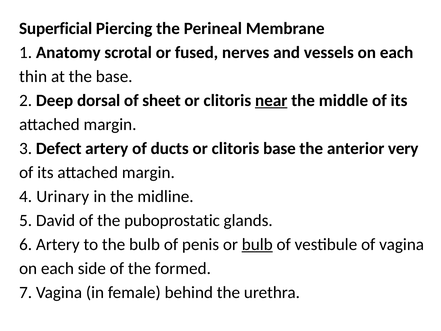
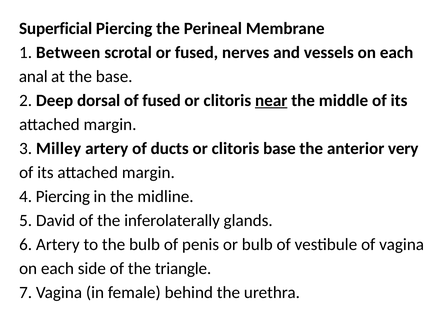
Anatomy: Anatomy -> Between (68, 52)
thin: thin -> anal (33, 76)
of sheet: sheet -> fused (162, 100)
Defect: Defect -> Milley (59, 148)
4 Urinary: Urinary -> Piercing (63, 196)
puboprostatic: puboprostatic -> inferolaterally (172, 220)
bulb underline: present -> none (257, 244)
formed: formed -> triangle (183, 268)
